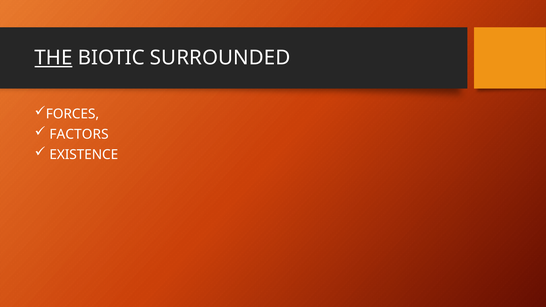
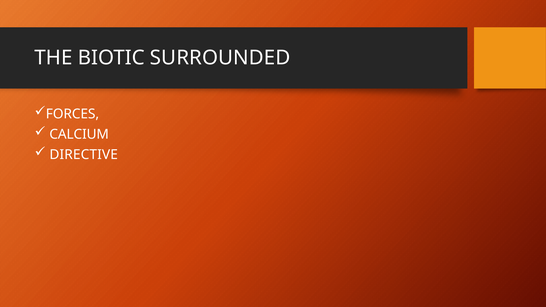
THE underline: present -> none (54, 58)
FACTORS: FACTORS -> CALCIUM (79, 134)
EXISTENCE: EXISTENCE -> DIRECTIVE (84, 155)
